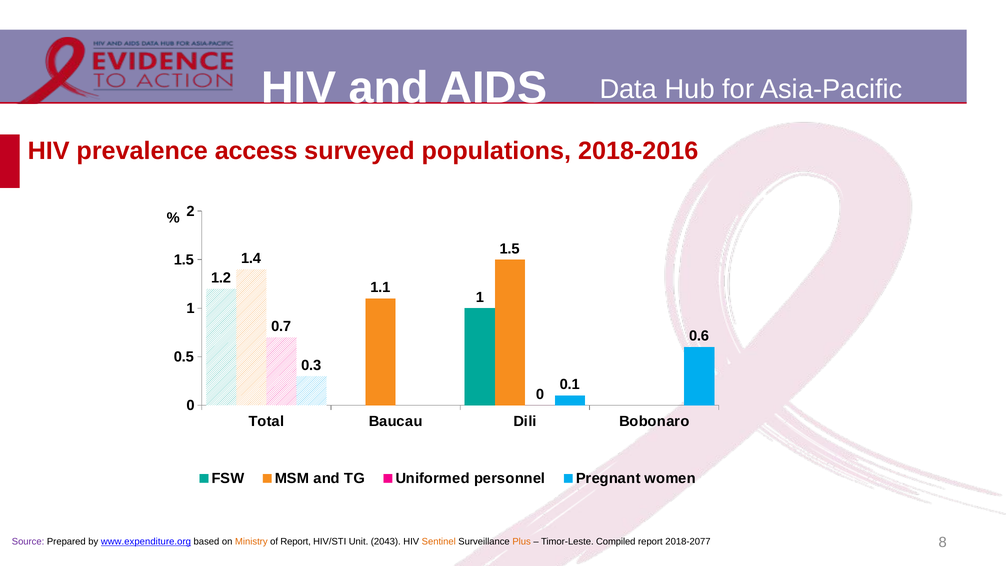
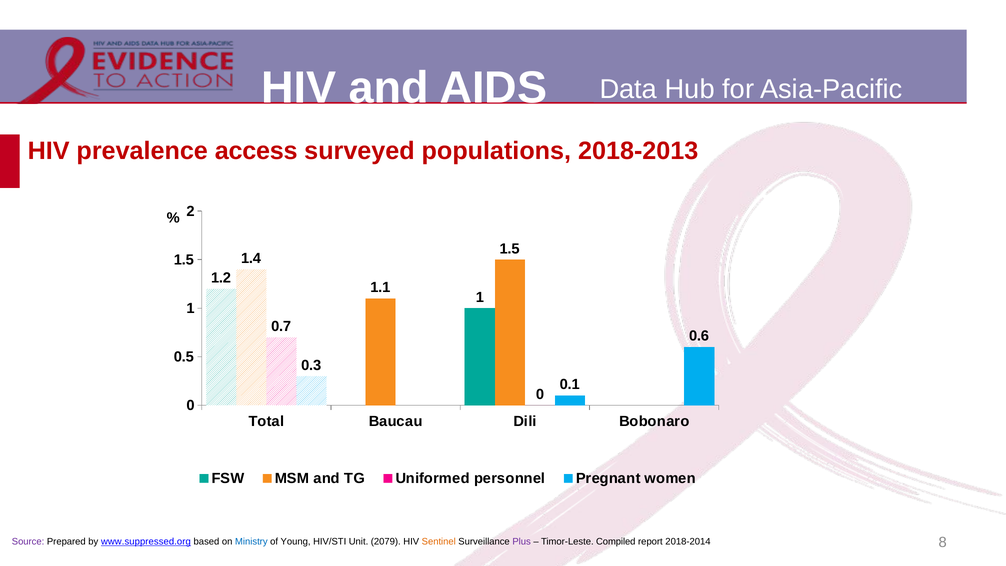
2018-2016: 2018-2016 -> 2018-2013 (638, 151)
www.expenditure.org: www.expenditure.org -> www.suppressed.org (146, 542)
Ministry colour: orange -> blue (251, 542)
of Report: Report -> Young (296, 542)
2043: 2043 -> 2079 (386, 542)
Plus colour: orange -> purple (522, 542)
2018-2077: 2018-2077 -> 2018-2014 (688, 542)
